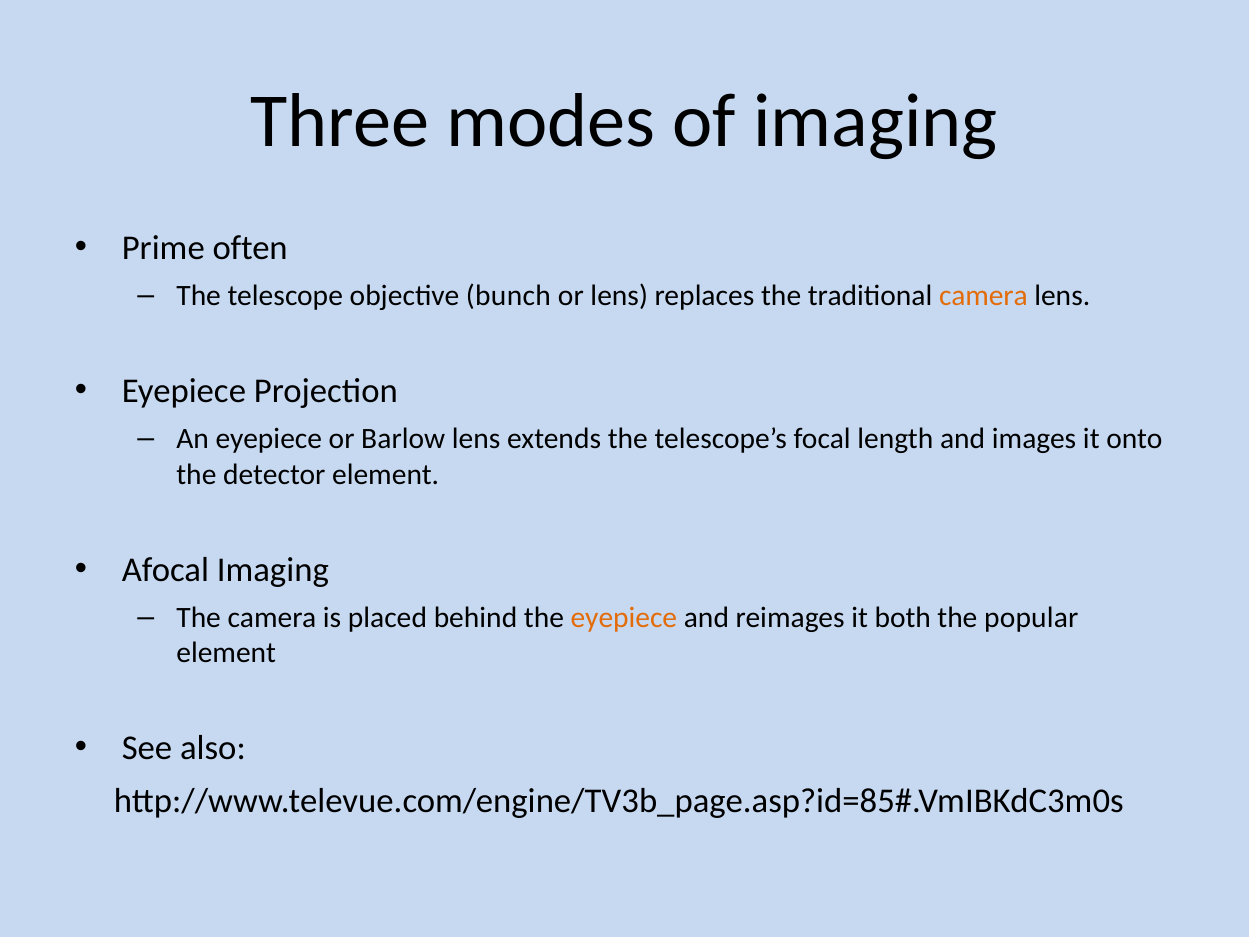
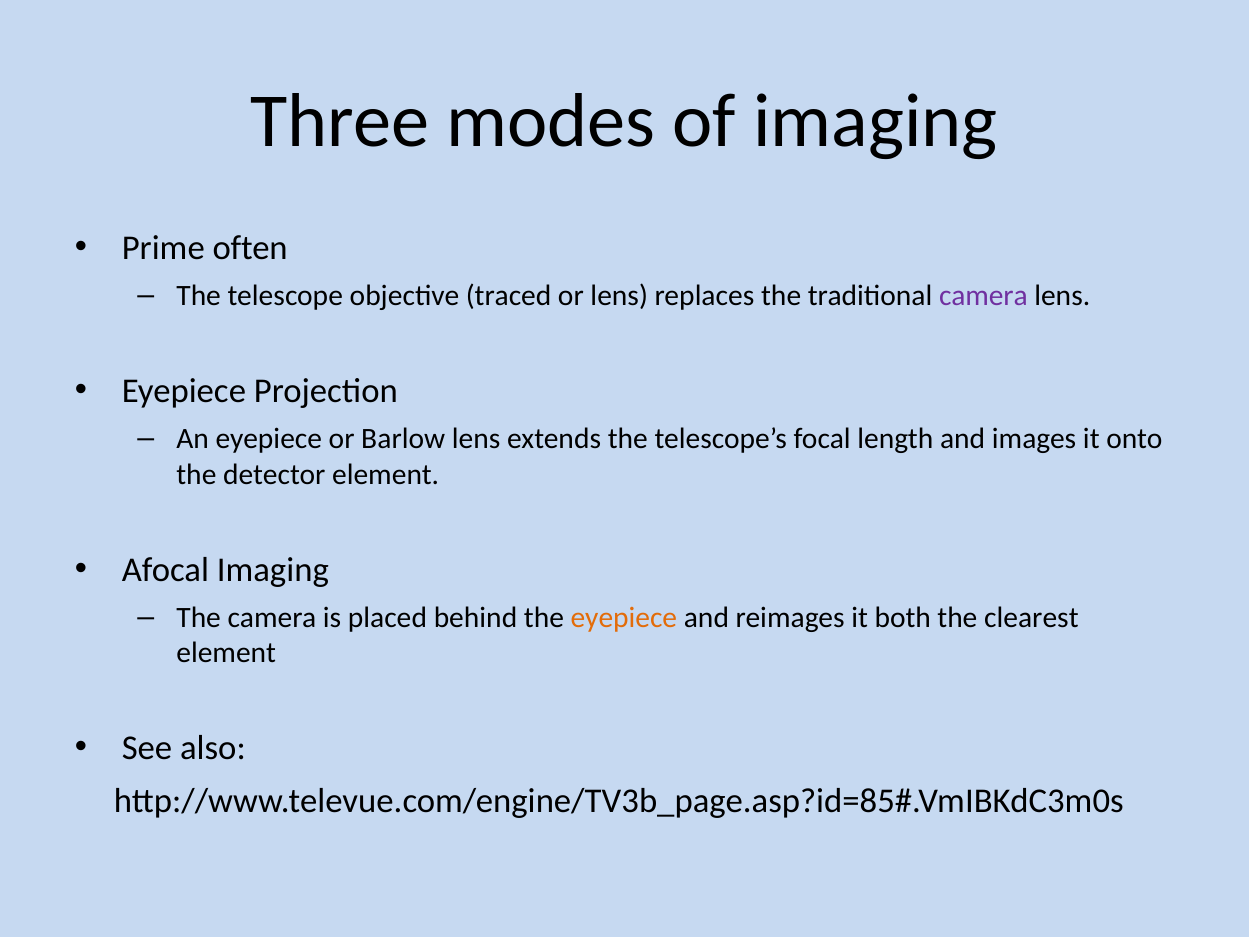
bunch: bunch -> traced (509, 296)
camera colour: orange -> purple (983, 296)
popular: popular -> clearest (1031, 617)
